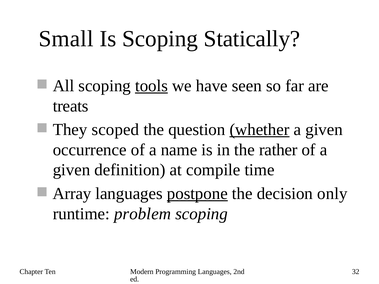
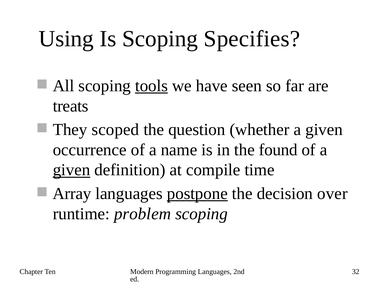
Small: Small -> Using (66, 39)
Statically: Statically -> Specifies (252, 39)
whether underline: present -> none (259, 130)
rather: rather -> found (278, 150)
given underline: none -> present (71, 170)
only: only -> over (332, 194)
